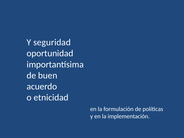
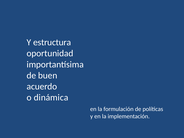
seguridad: seguridad -> estructura (52, 42)
etnicidad: etnicidad -> dinámica (51, 98)
